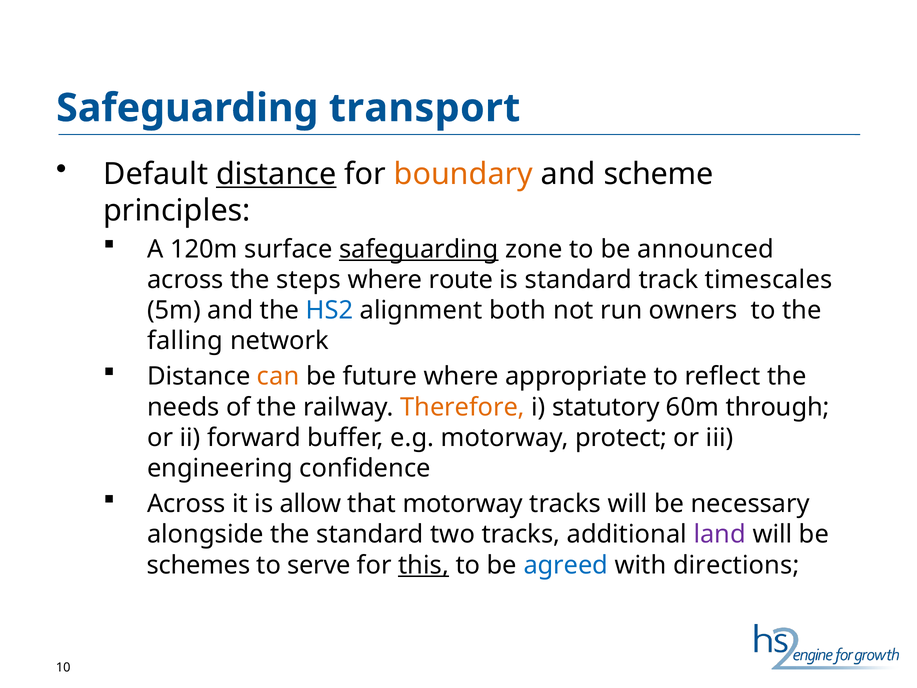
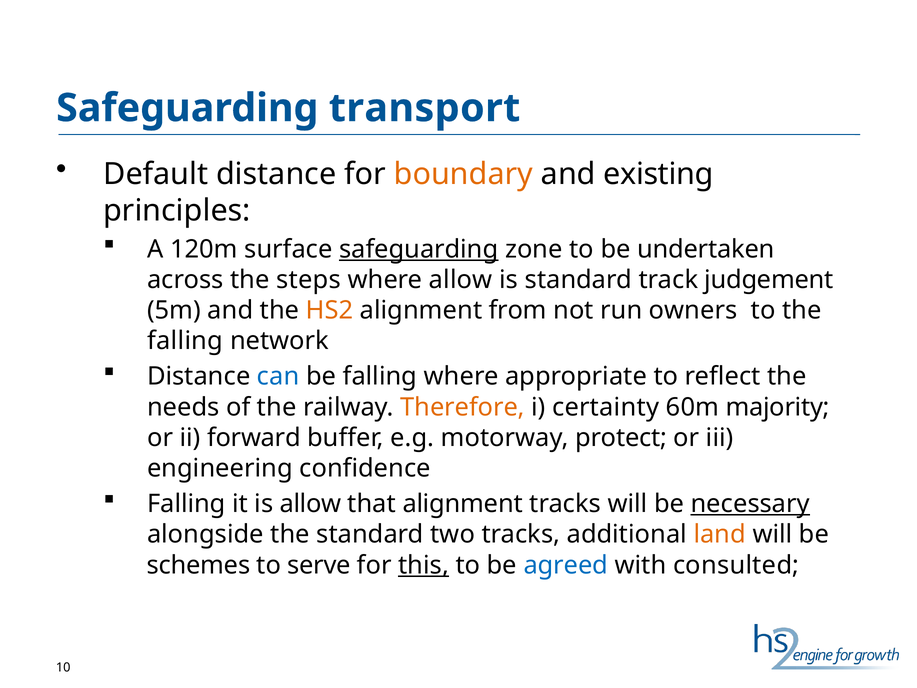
distance underline: present -> none (276, 174)
scheme: scheme -> existing (658, 174)
announced: announced -> undertaken (706, 249)
where route: route -> allow (461, 280)
timescales: timescales -> judgement (769, 280)
HS2 colour: blue -> orange (330, 310)
both: both -> from (518, 310)
can colour: orange -> blue (278, 376)
be future: future -> falling (380, 376)
statutory: statutory -> certainty (606, 407)
through: through -> majority (778, 407)
Across: Across -> Falling (186, 504)
that motorway: motorway -> alignment (463, 504)
necessary underline: none -> present (750, 504)
land colour: purple -> orange (720, 534)
directions: directions -> consulted (736, 565)
